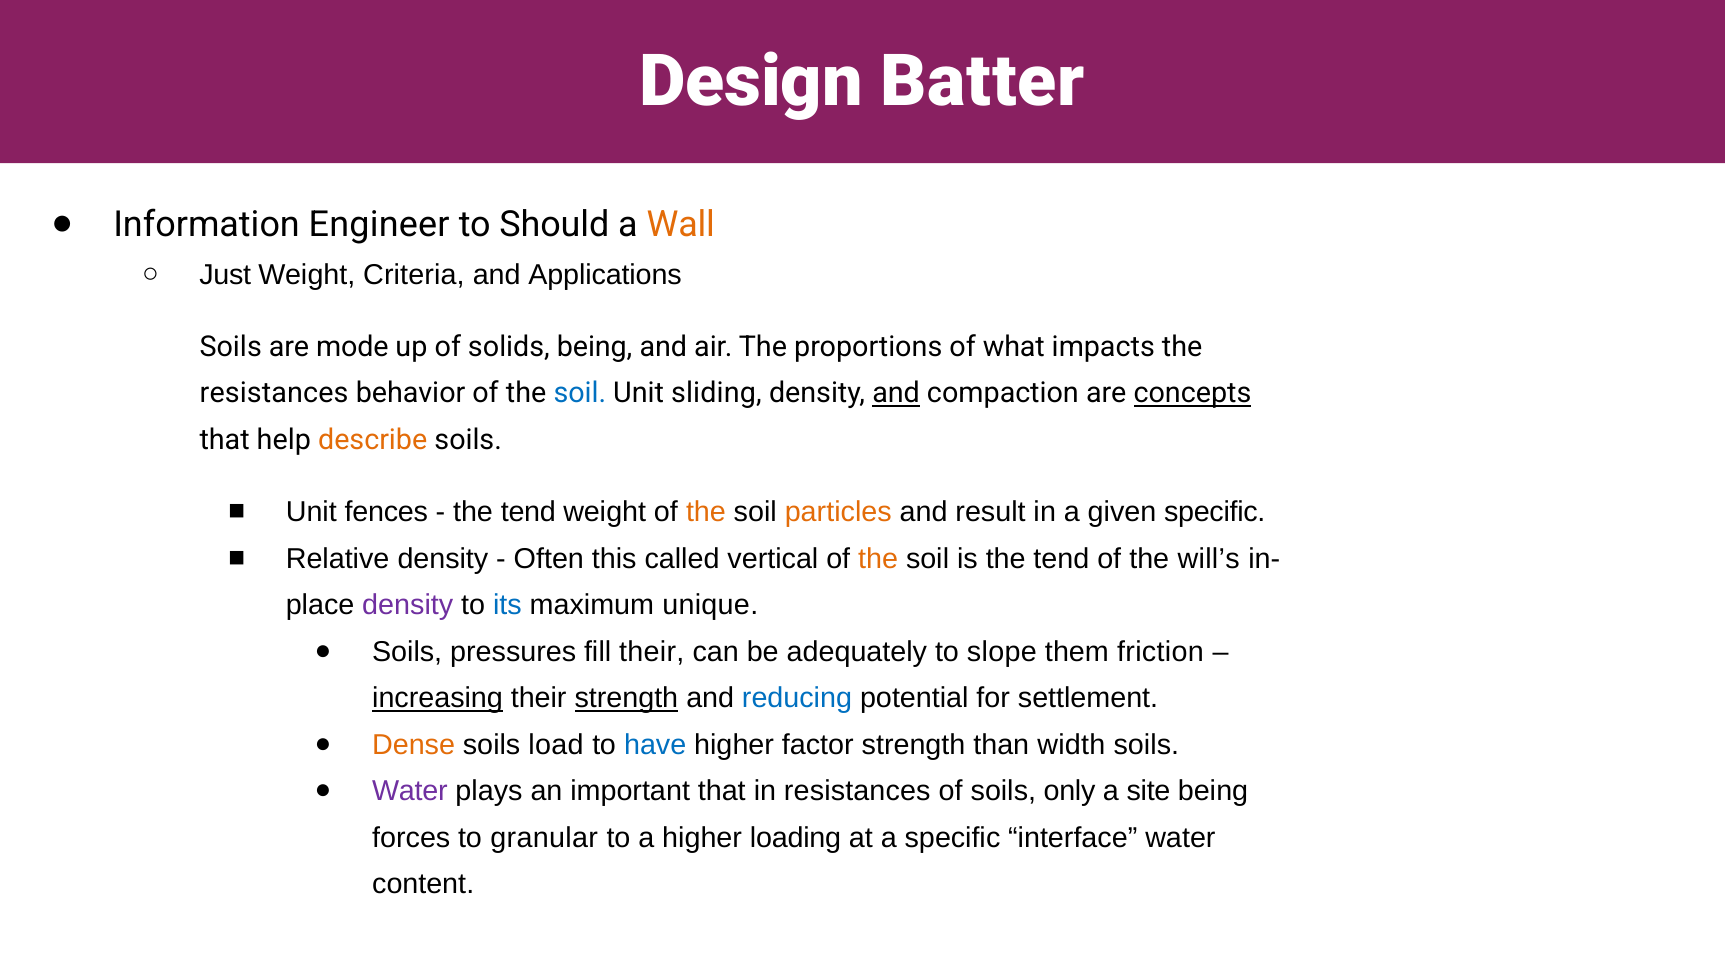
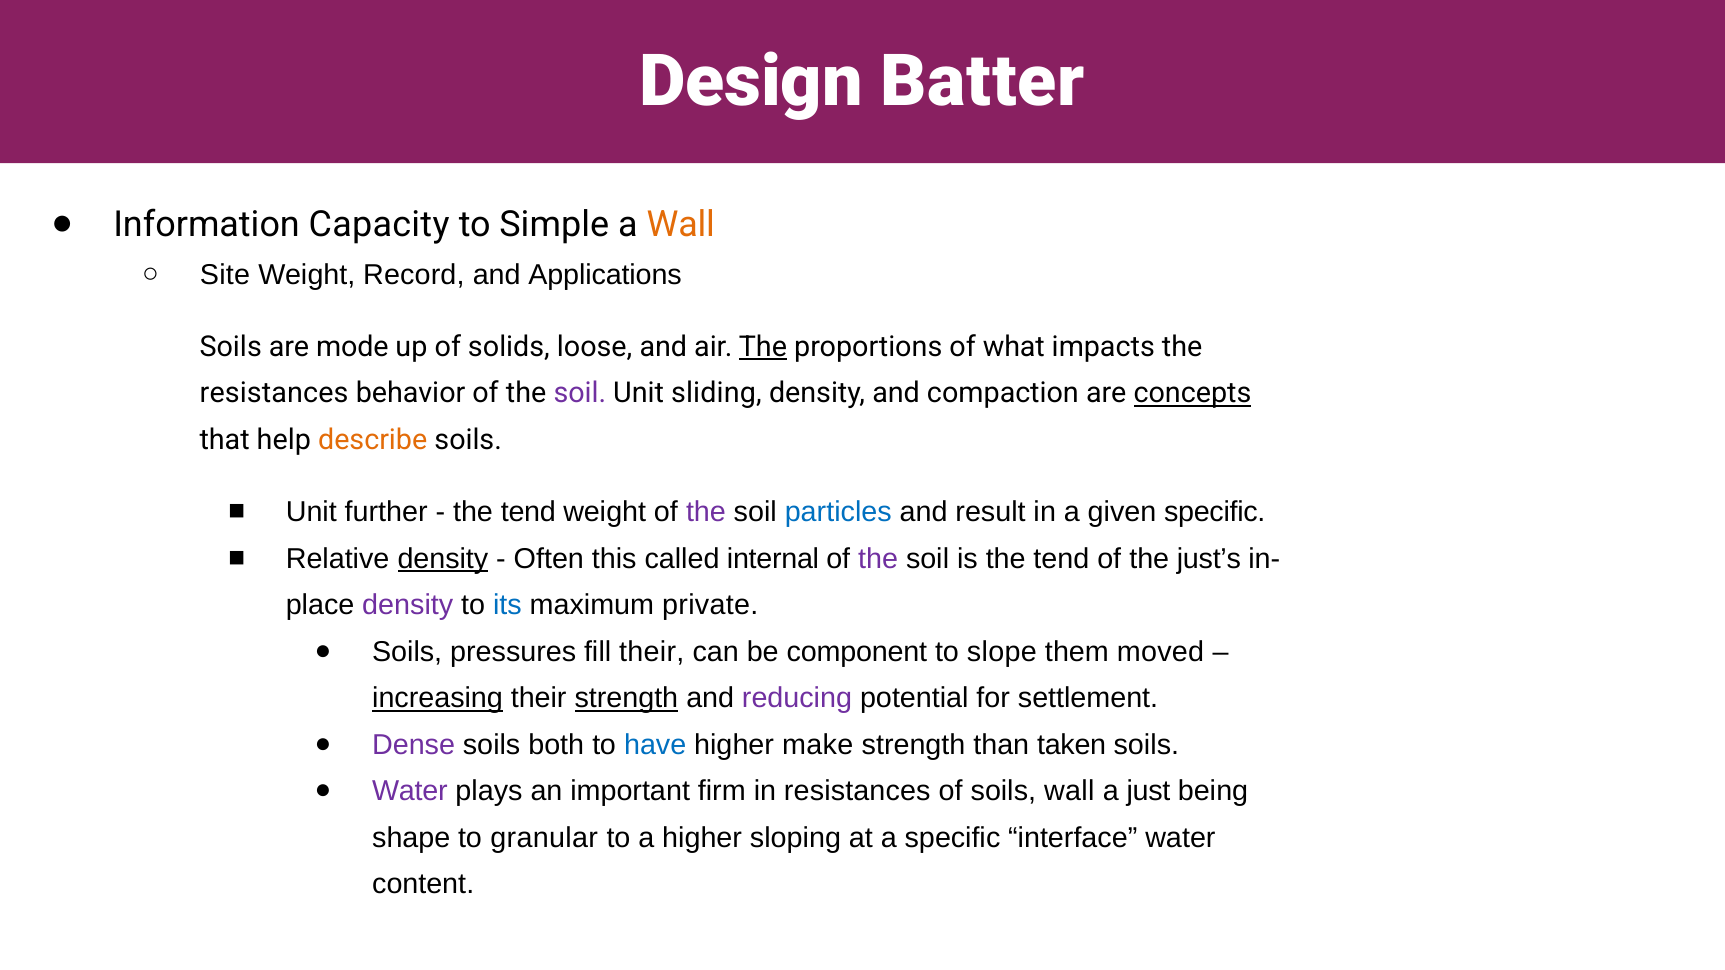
Engineer: Engineer -> Capacity (379, 224)
Should: Should -> Simple (554, 224)
Just: Just -> Site (225, 275)
Criteria: Criteria -> Record (414, 275)
solids being: being -> loose (595, 347)
The underline: none -> present (763, 347)
soil colour: blue -> purple (580, 394)
and underline: present -> none (896, 394)
fences: fences -> further (386, 513)
the colour: orange -> purple (706, 513)
particles colour: orange -> blue (838, 513)
density underline: none -> present (443, 559)
vertical: vertical -> internal (773, 559)
the colour: orange -> purple (878, 559)
will’s: will’s -> just’s (1209, 559)
unique: unique -> private (710, 606)
adequately: adequately -> component (857, 652)
friction: friction -> moved (1161, 652)
reducing colour: blue -> purple (797, 699)
Dense colour: orange -> purple (414, 745)
load: load -> both (556, 745)
factor: factor -> make (818, 745)
width: width -> taken (1072, 745)
important that: that -> firm (722, 792)
soils only: only -> wall (1069, 792)
site: site -> just (1149, 792)
forces: forces -> shape (411, 838)
loading: loading -> sloping (795, 838)
